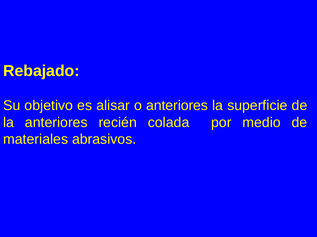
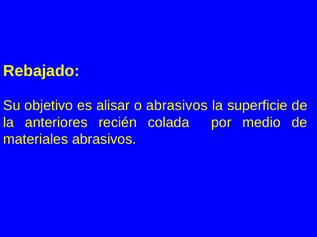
o anteriores: anteriores -> abrasivos (177, 106)
